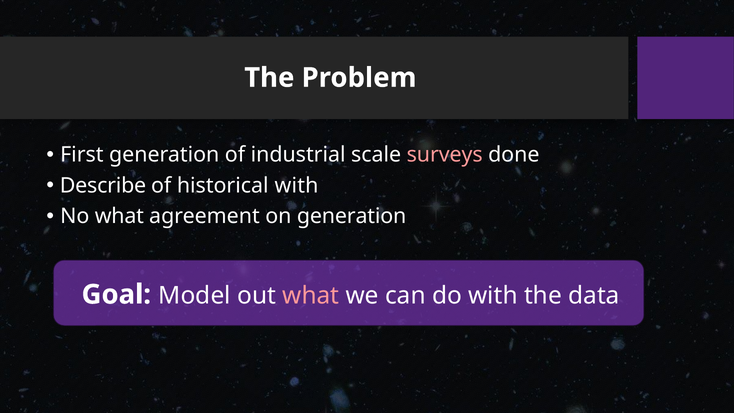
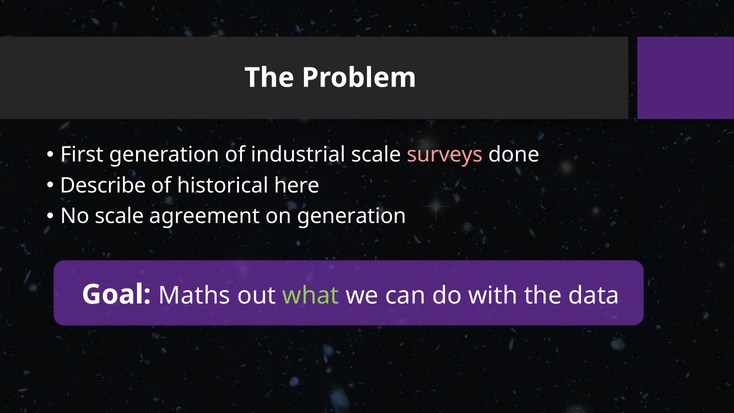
historical with: with -> here (297, 186)
No what: what -> scale (119, 216)
Model: Model -> Maths (194, 295)
what colour: pink -> light green (311, 295)
